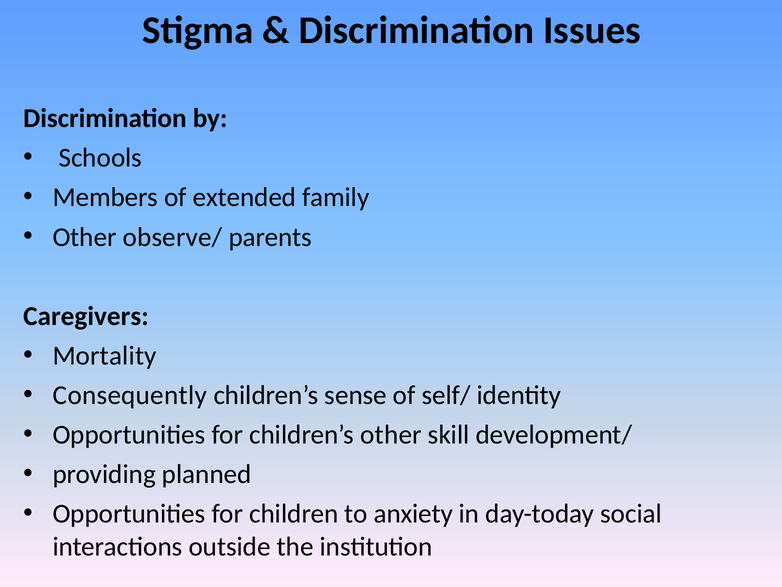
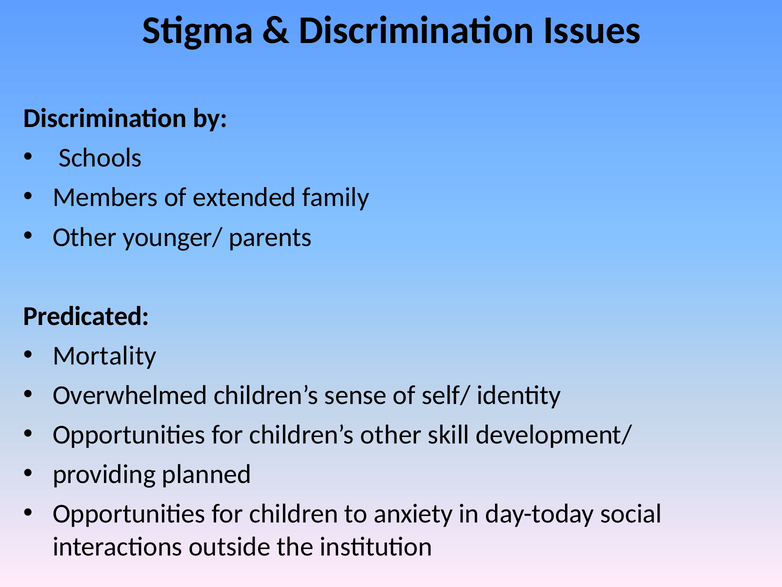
observe/: observe/ -> younger/ (173, 237)
Caregivers: Caregivers -> Predicated (86, 316)
Consequently: Consequently -> Overwhelmed (130, 395)
